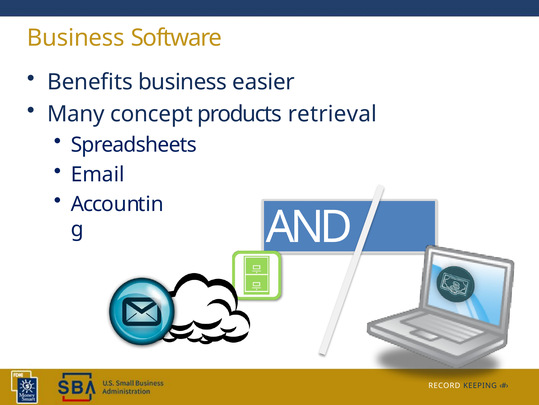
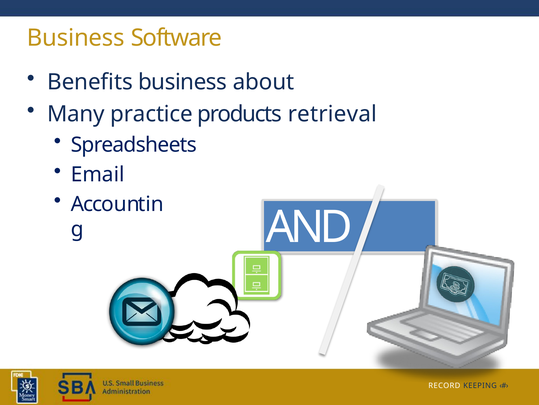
easier: easier -> about (264, 82)
concept: concept -> practice (152, 114)
